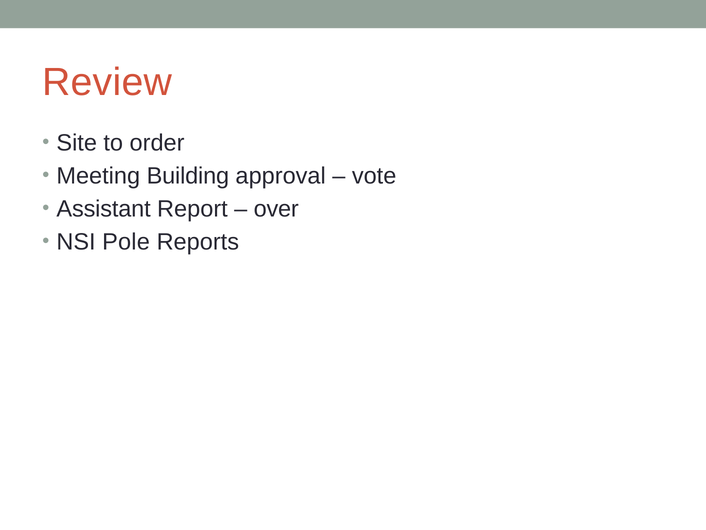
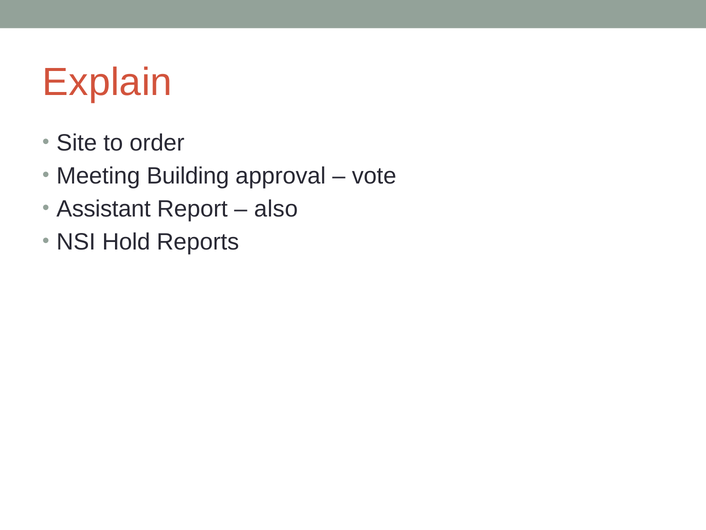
Review: Review -> Explain (107, 82)
over: over -> also (276, 209)
Pole: Pole -> Hold (126, 242)
